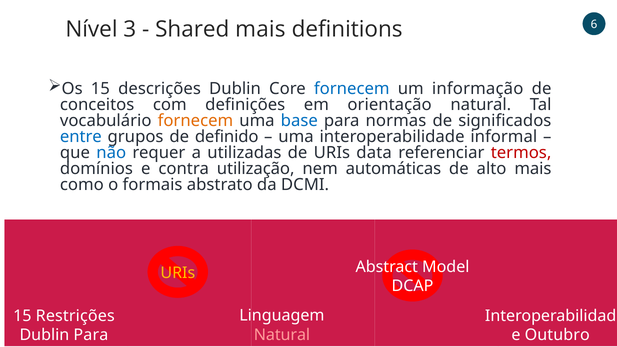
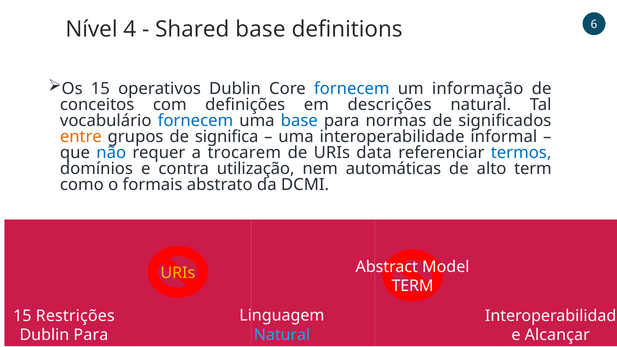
3: 3 -> 4 (130, 29)
Shared mais: mais -> base (260, 29)
descrições: descrições -> operativos (160, 89)
orientação: orientação -> descrições (390, 105)
fornecem colour: orange -> blue (195, 121)
entre colour: blue -> orange (81, 137)
definido: definido -> significa (227, 137)
utilizadas: utilizadas -> trocarem (244, 153)
termos colour: red -> blue (521, 153)
alto mais: mais -> term (533, 169)
DCAP: DCAP -> TERM (413, 286)
Natural colour: pink -> light blue (282, 335)
Outubro: Outubro -> Alcançar (557, 335)
